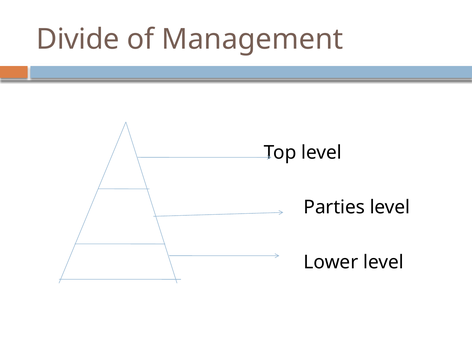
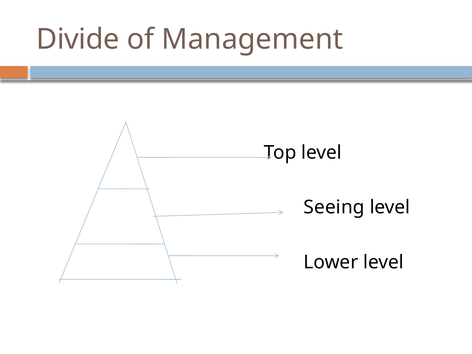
Parties: Parties -> Seeing (334, 207)
